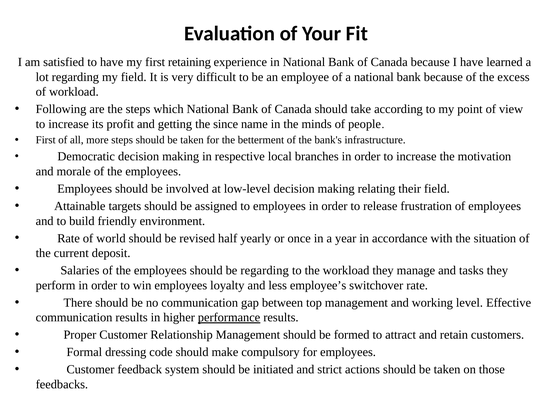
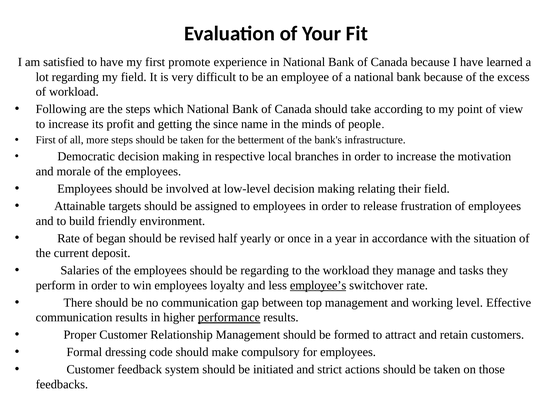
retaining: retaining -> promote (189, 62)
world: world -> began (111, 238)
employee’s underline: none -> present (318, 285)
